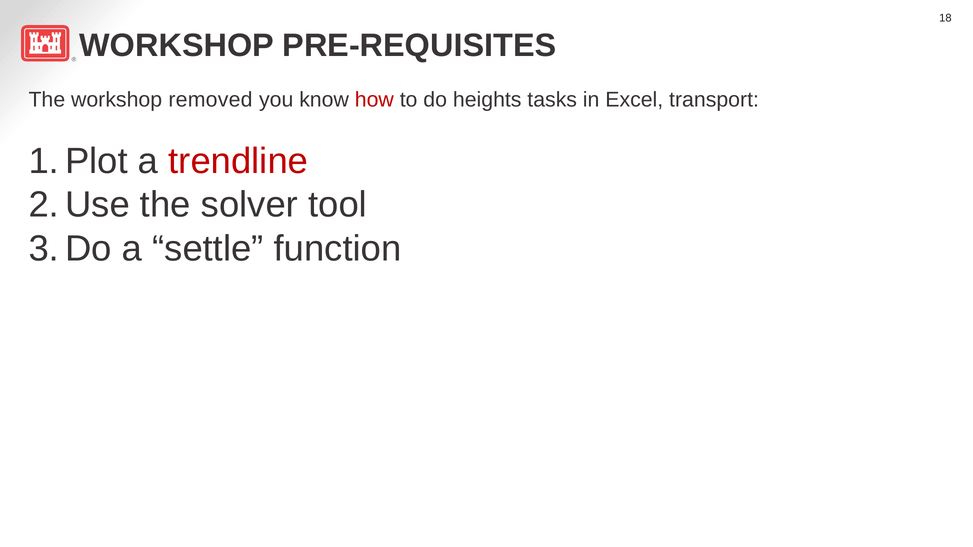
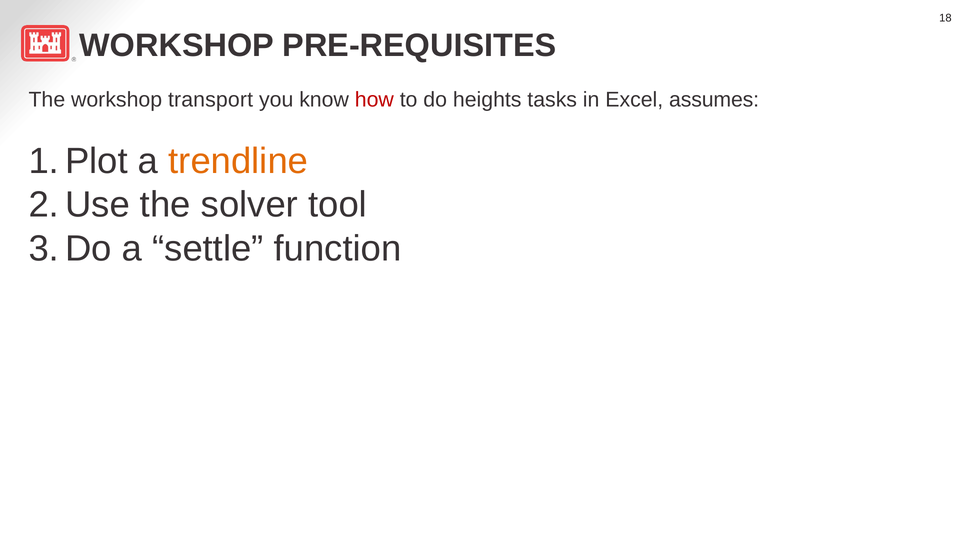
removed: removed -> transport (211, 100)
transport: transport -> assumes (714, 100)
trendline colour: red -> orange (238, 161)
